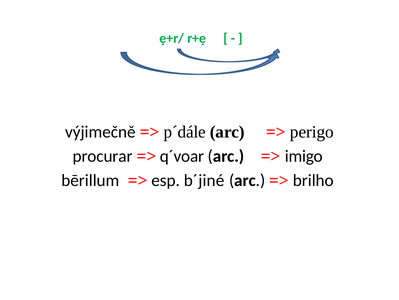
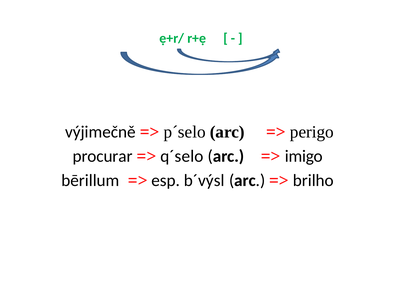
p´dále: p´dále -> p´selo (185, 132)
q´voar: q´voar -> q´selo (182, 156)
b´jiné: b´jiné -> b´výsl (204, 180)
